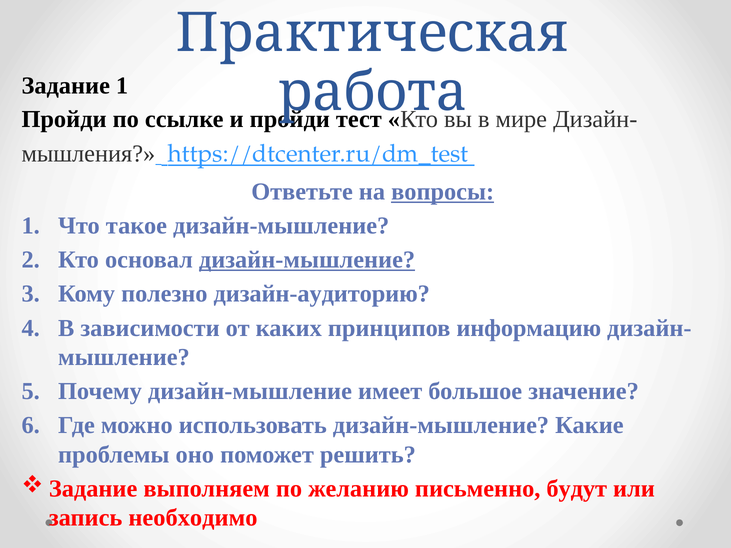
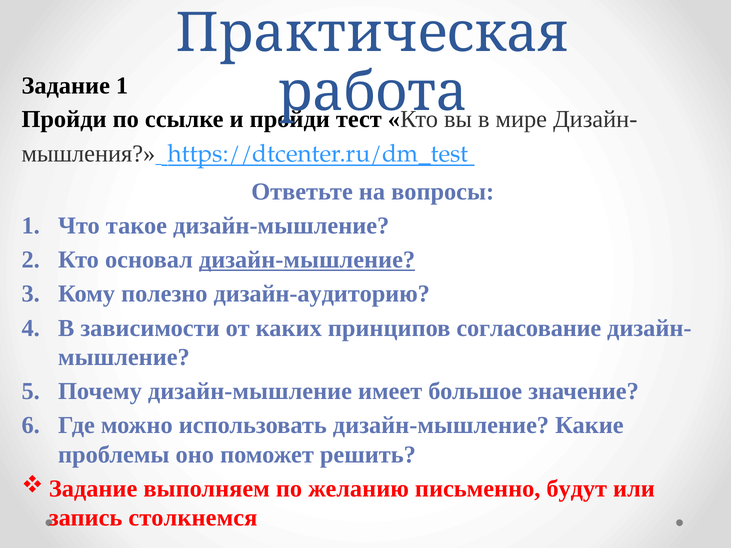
вопросы underline: present -> none (443, 192)
информацию: информацию -> согласование (529, 328)
необходимо: необходимо -> столкнемся (193, 518)
